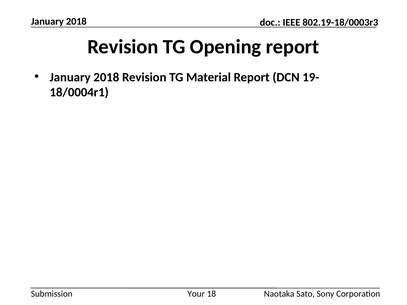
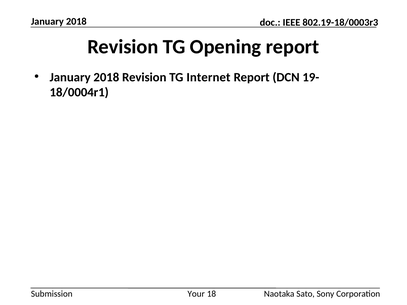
Material: Material -> Internet (208, 77)
